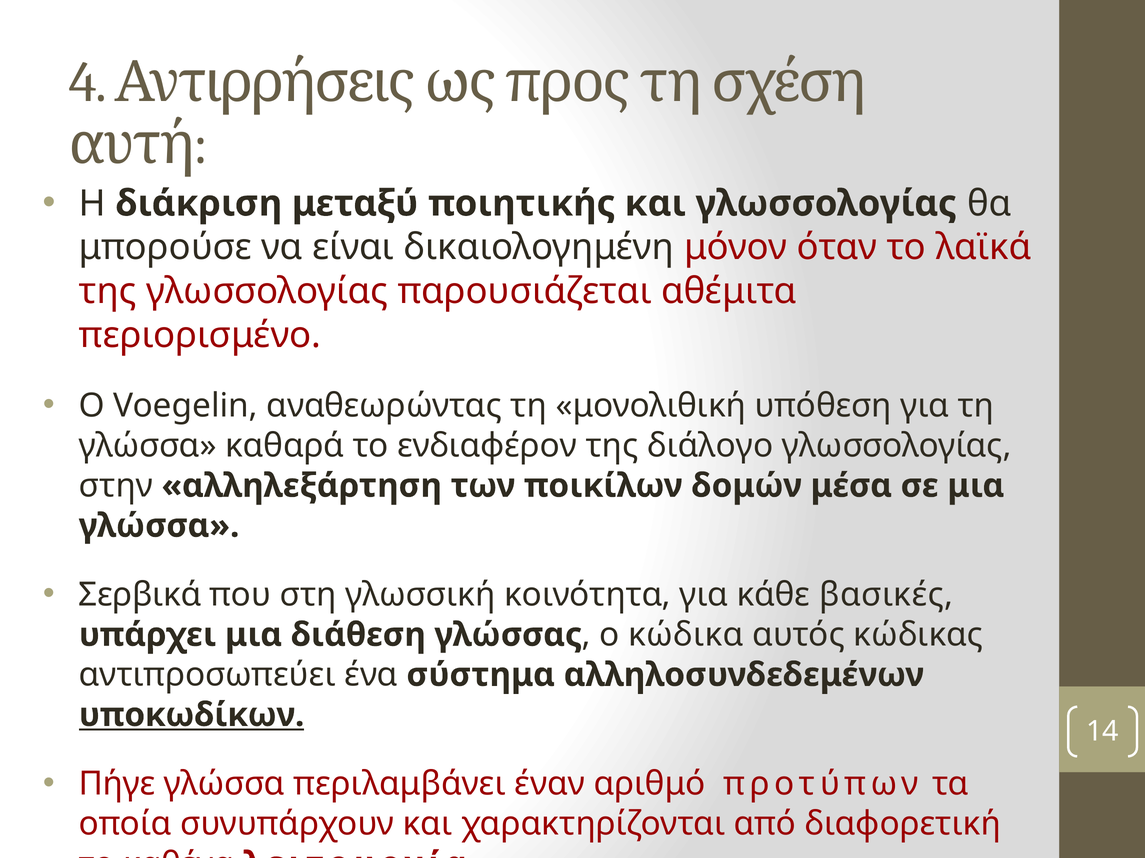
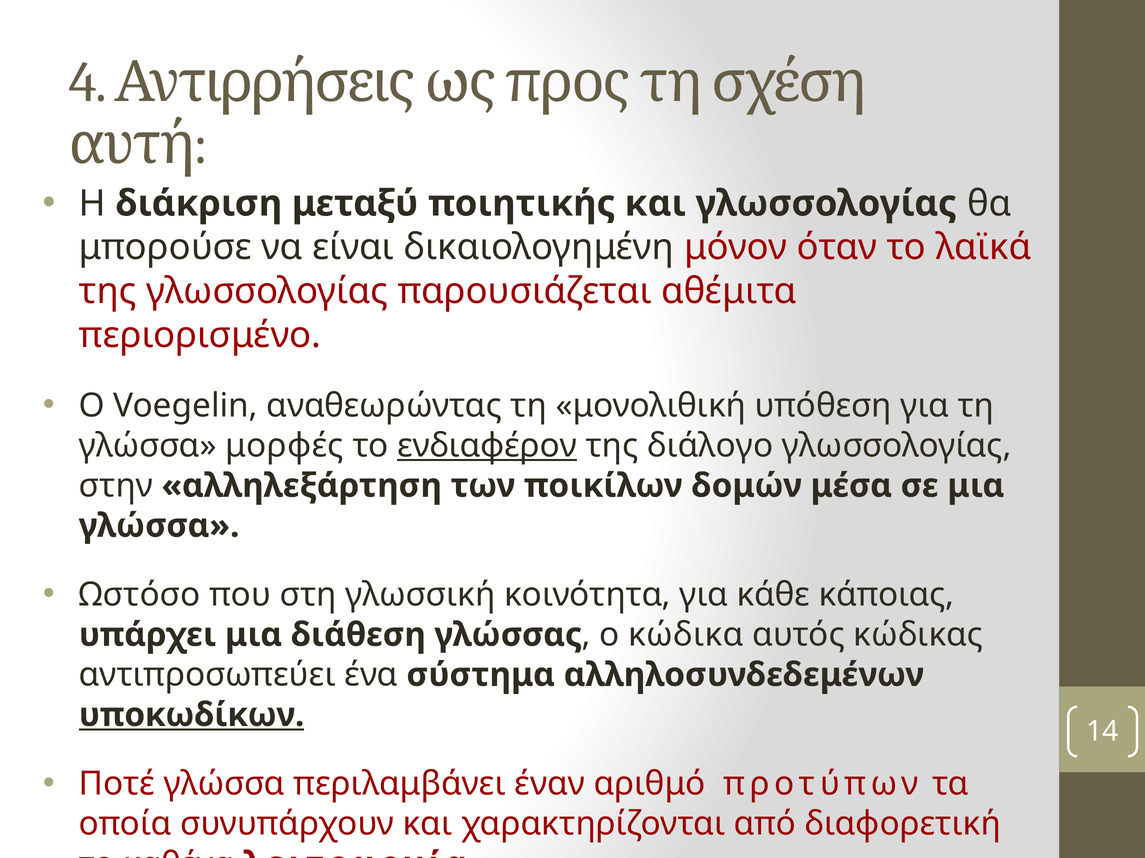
καθαρά: καθαρά -> μορφές (285, 446)
ενδιαφέρον underline: none -> present (487, 446)
Σερβικά: Σερβικά -> Ωστόσο (140, 595)
βασικές: βασικές -> κάποιας (887, 595)
Πήγε: Πήγε -> Ποτέ (117, 785)
